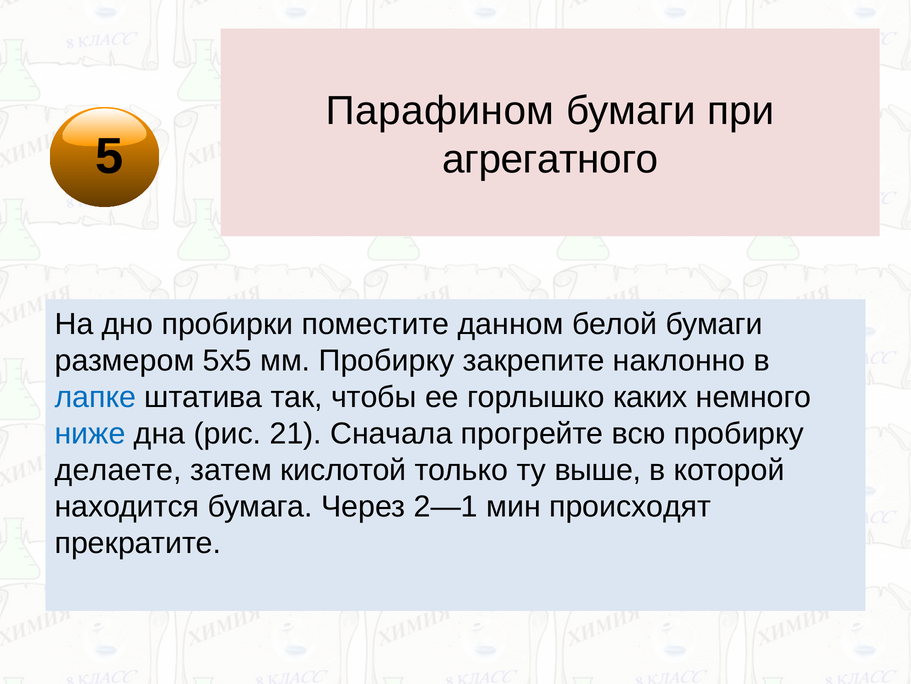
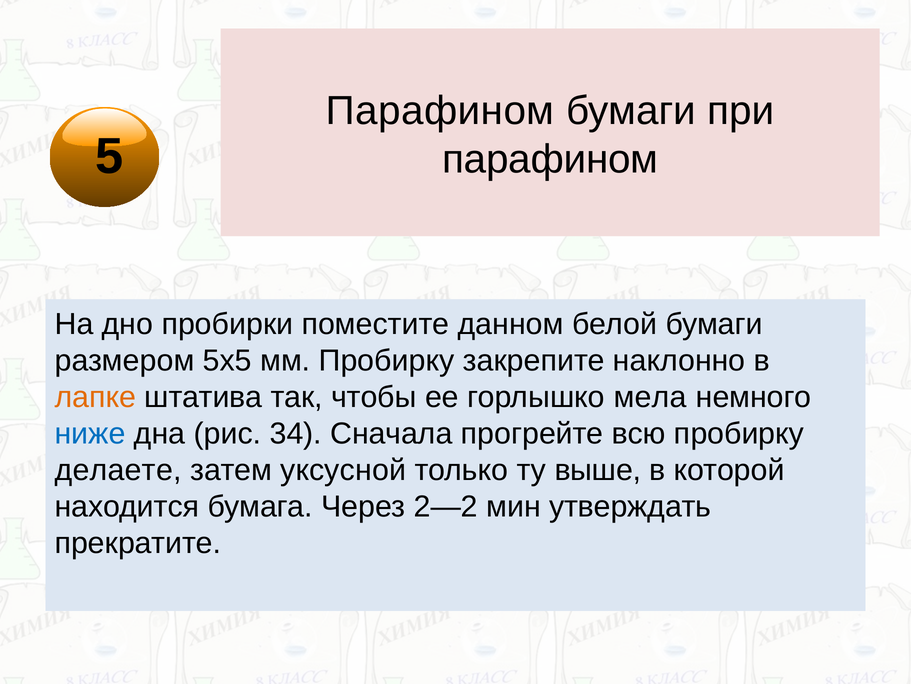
агрегатного: агрегатного -> парафином (550, 159)
лапке colour: blue -> orange (95, 397)
каких: каких -> мела (650, 397)
21: 21 -> 34 (296, 433)
кислотой: кислотой -> уксусной (343, 470)
2—1: 2—1 -> 2—2 (446, 506)
происходят: происходят -> утверждать (630, 506)
